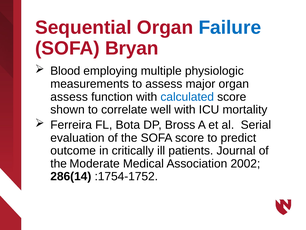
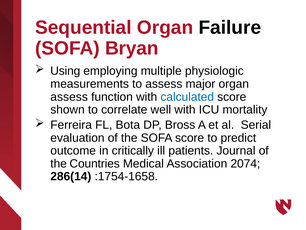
Failure colour: blue -> black (230, 28)
Blood: Blood -> Using (65, 71)
Moderate: Moderate -> Countries (95, 163)
2002: 2002 -> 2074 (245, 163)
:1754-1752: :1754-1752 -> :1754-1658 (126, 176)
